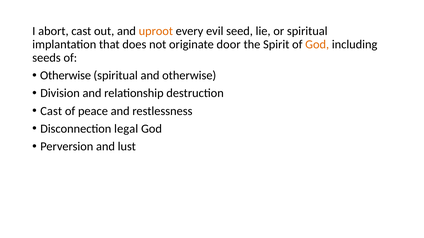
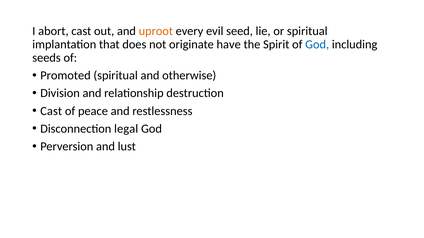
door: door -> have (229, 45)
God colour: orange -> blue (317, 45)
Otherwise: Otherwise -> Promoted (65, 76)
